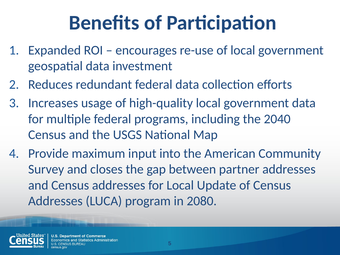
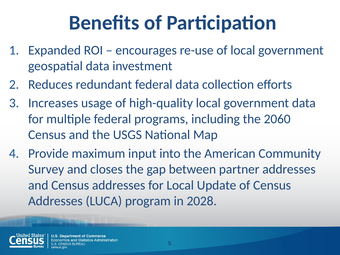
2040: 2040 -> 2060 (277, 119)
2080: 2080 -> 2028 (202, 201)
